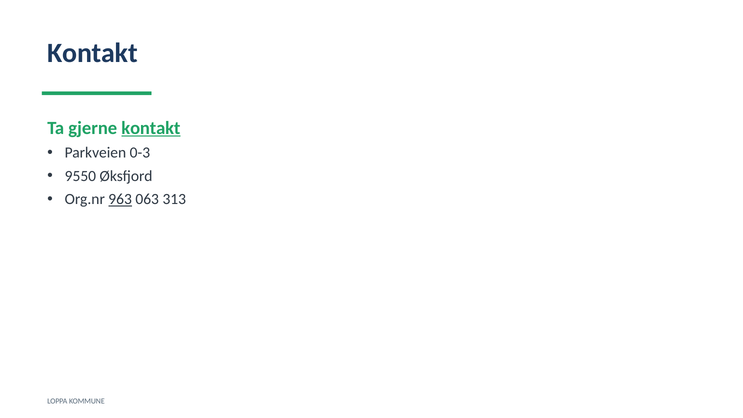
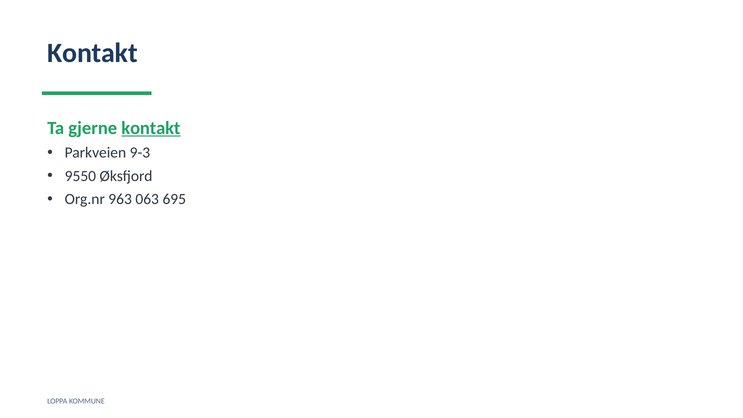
0-3: 0-3 -> 9-3 (140, 153)
963 underline: present -> none (120, 199)
313: 313 -> 695 (174, 199)
